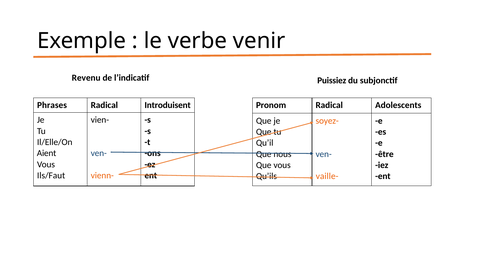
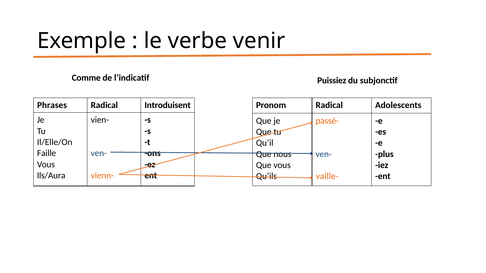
Revenu: Revenu -> Comme (86, 78)
soyez-: soyez- -> passé- (327, 121)
Aient: Aient -> Faille (47, 154)
être: être -> plus (384, 154)
Ils/Faut: Ils/Faut -> Ils/Aura (51, 176)
